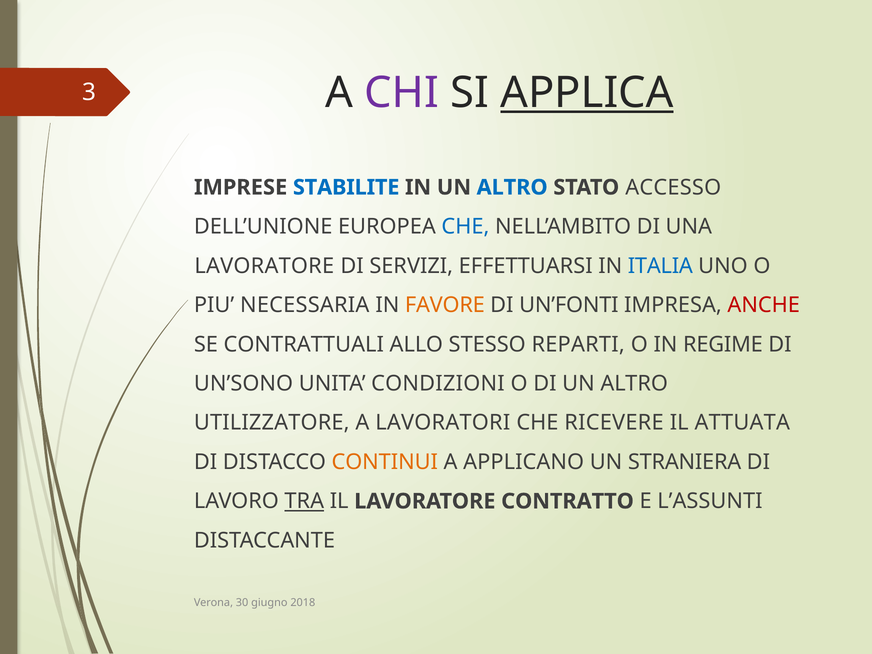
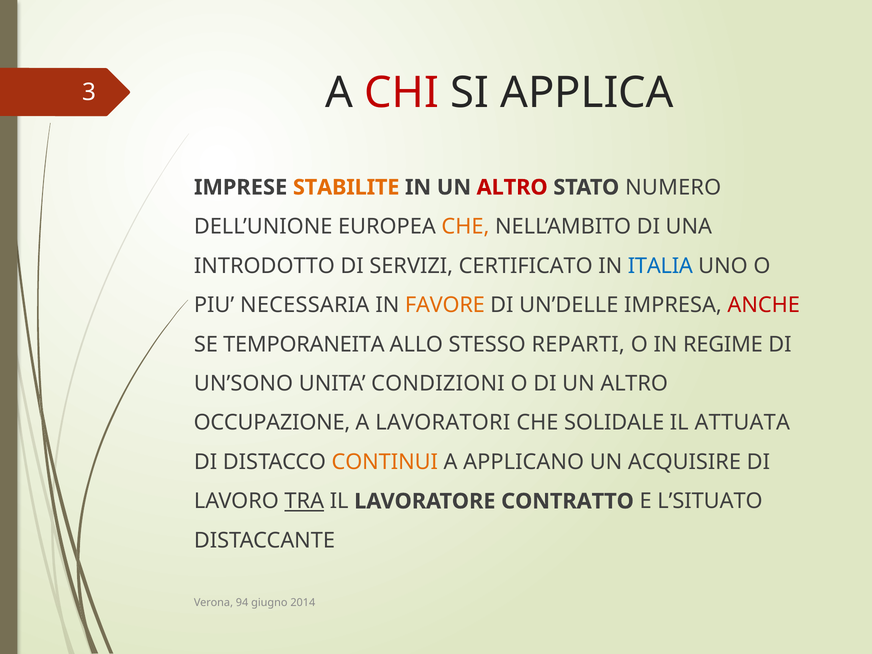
CHI colour: purple -> red (402, 93)
APPLICA underline: present -> none (587, 93)
STABILITE colour: blue -> orange (346, 187)
ALTRO colour: blue -> red (512, 187)
ACCESSO: ACCESSO -> NUMERO (673, 187)
CHE colour: blue -> orange (465, 227)
LAVORATORE: LAVORATORE -> INTRODOTTO (264, 266)
EFFETTUARSI: EFFETTUARSI -> CERTIFICATO (526, 266)
UN’FONTI: UN’FONTI -> UN’DELLE (569, 305)
CONTRATTUALI: CONTRATTUALI -> TEMPORANEITA (304, 344)
UTILIZZATORE: UTILIZZATORE -> OCCUPAZIONE (272, 423)
RICEVERE: RICEVERE -> SOLIDALE (614, 423)
STRANIERA: STRANIERA -> ACQUISIRE (684, 462)
L’ASSUNTI: L’ASSUNTI -> L’SITUATO (710, 501)
30: 30 -> 94 (242, 602)
2018: 2018 -> 2014 (303, 602)
